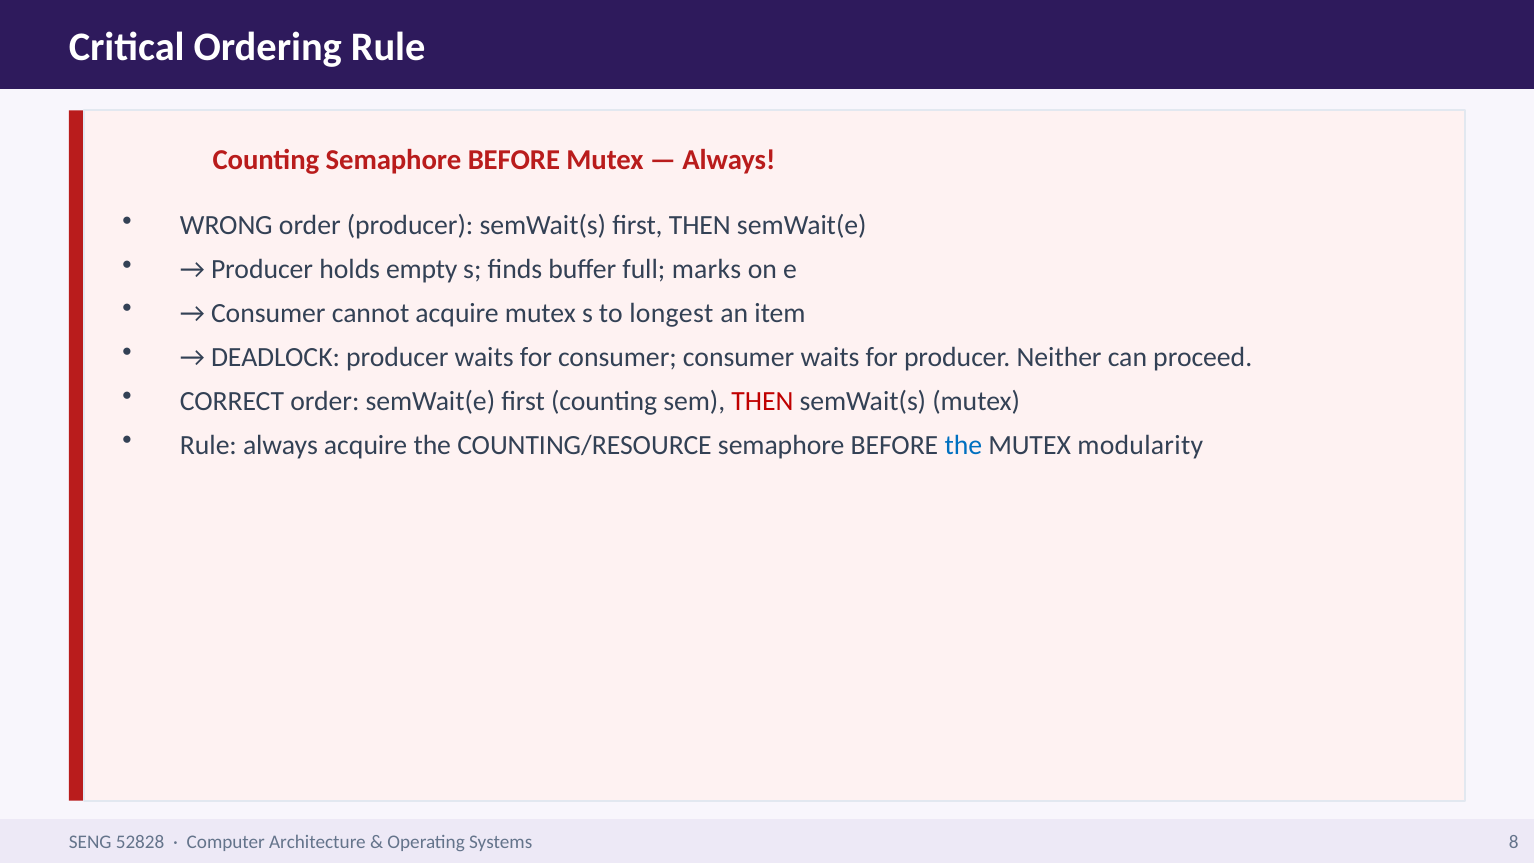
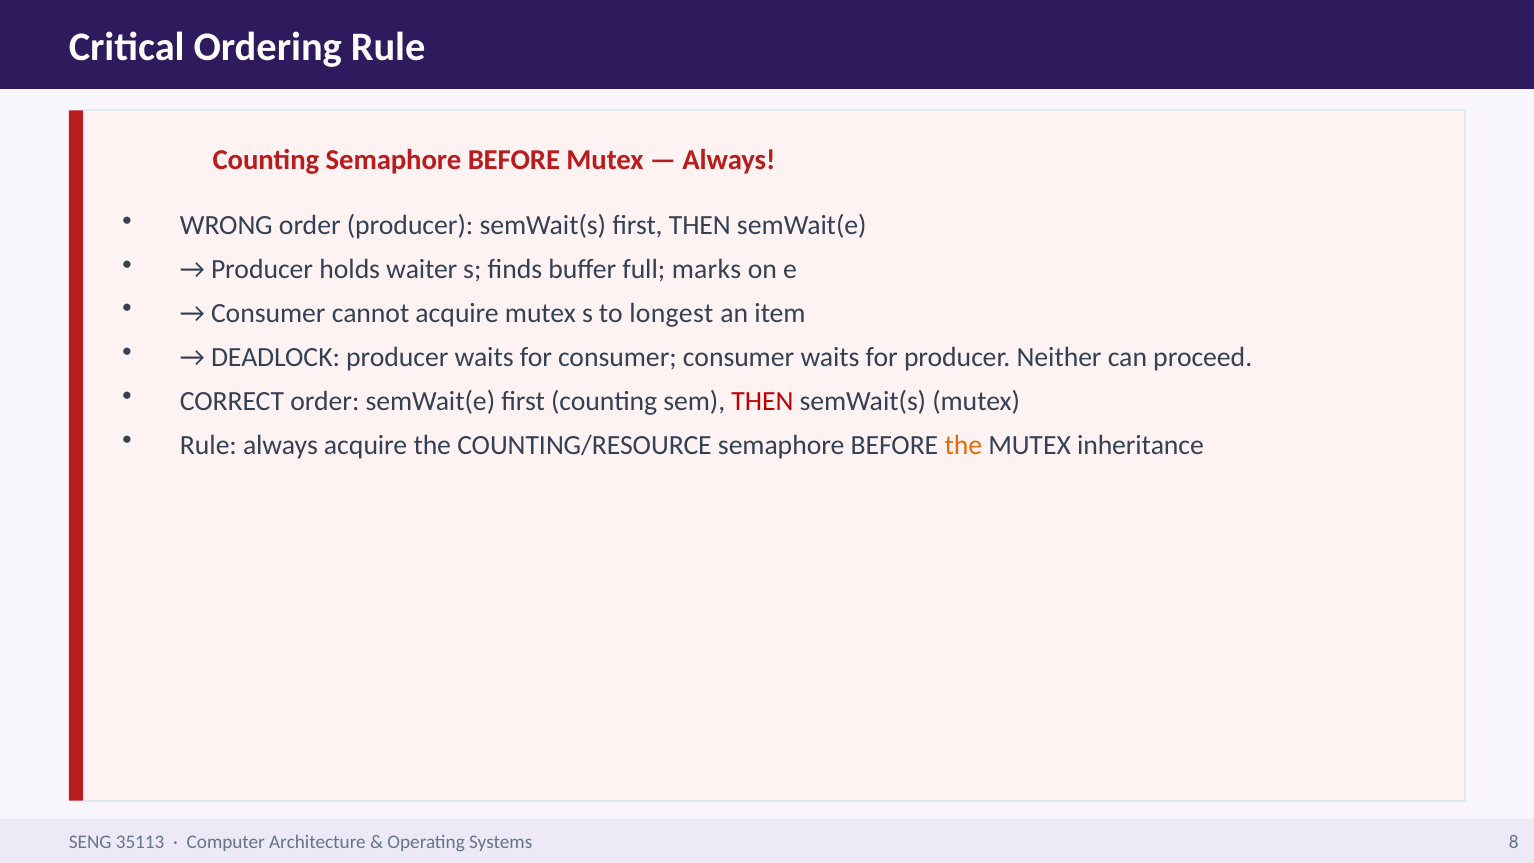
empty: empty -> waiter (422, 269)
the colour: blue -> orange (963, 445)
modularity: modularity -> inheritance (1140, 445)
52828: 52828 -> 35113 (140, 842)
